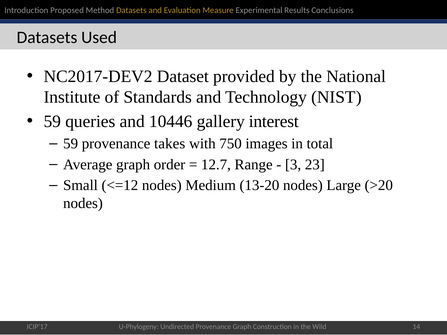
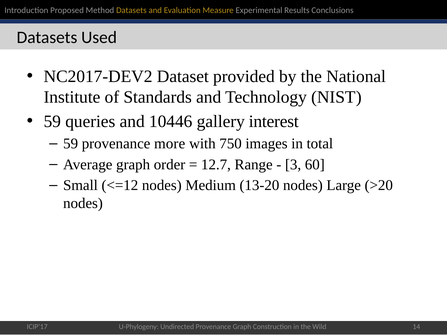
takes: takes -> more (170, 144)
23: 23 -> 60 (315, 165)
